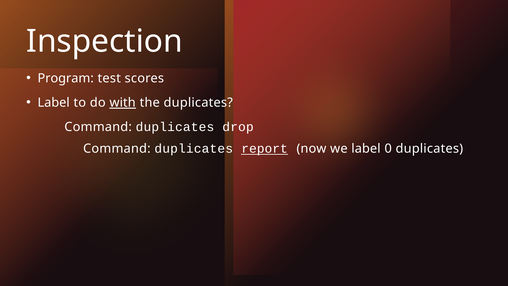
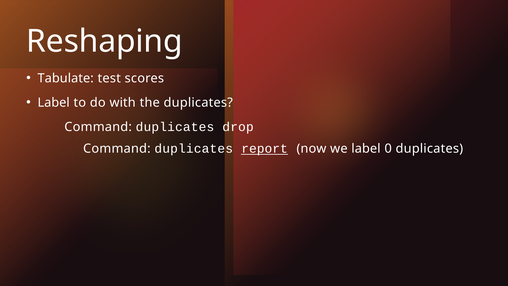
Inspection: Inspection -> Reshaping (105, 41)
Program: Program -> Tabulate (66, 78)
with underline: present -> none (123, 103)
